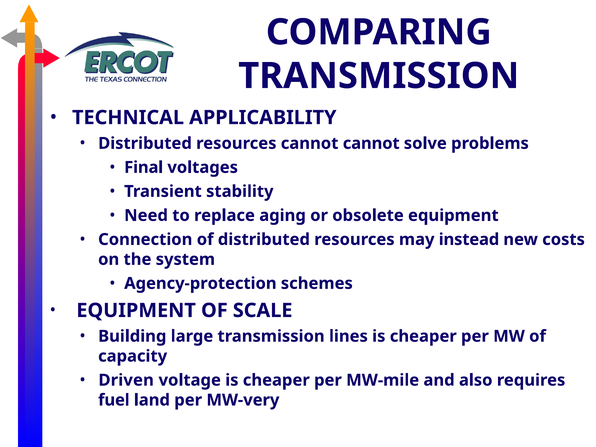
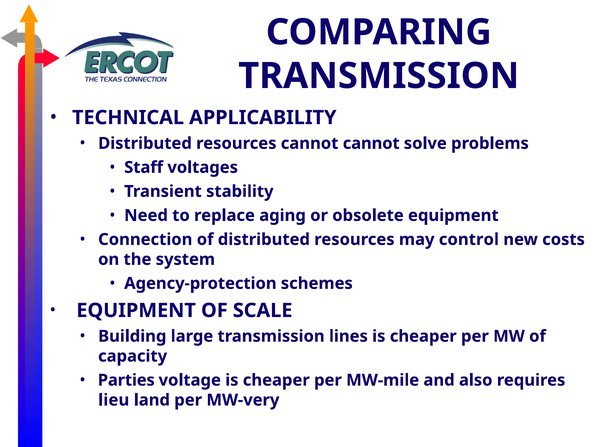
Final: Final -> Staff (144, 167)
instead: instead -> control (469, 239)
Driven: Driven -> Parties (126, 380)
fuel: fuel -> lieu (114, 400)
